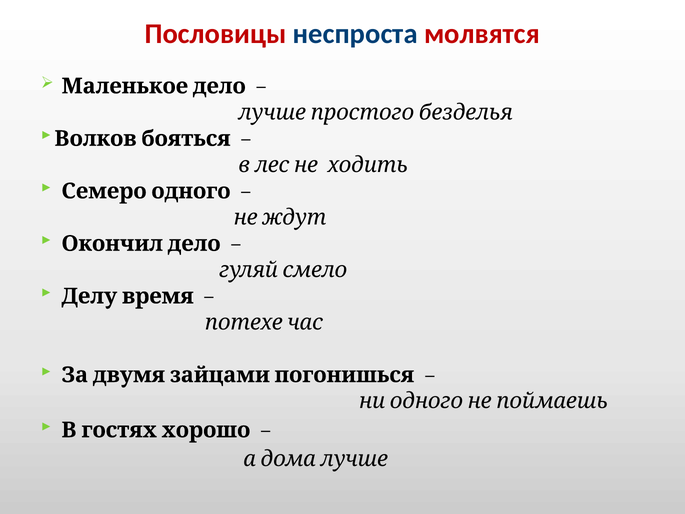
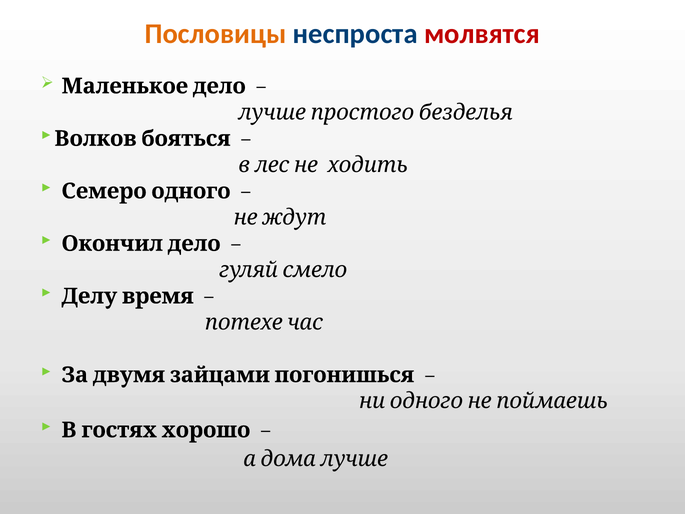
Пословицы colour: red -> orange (216, 34)
